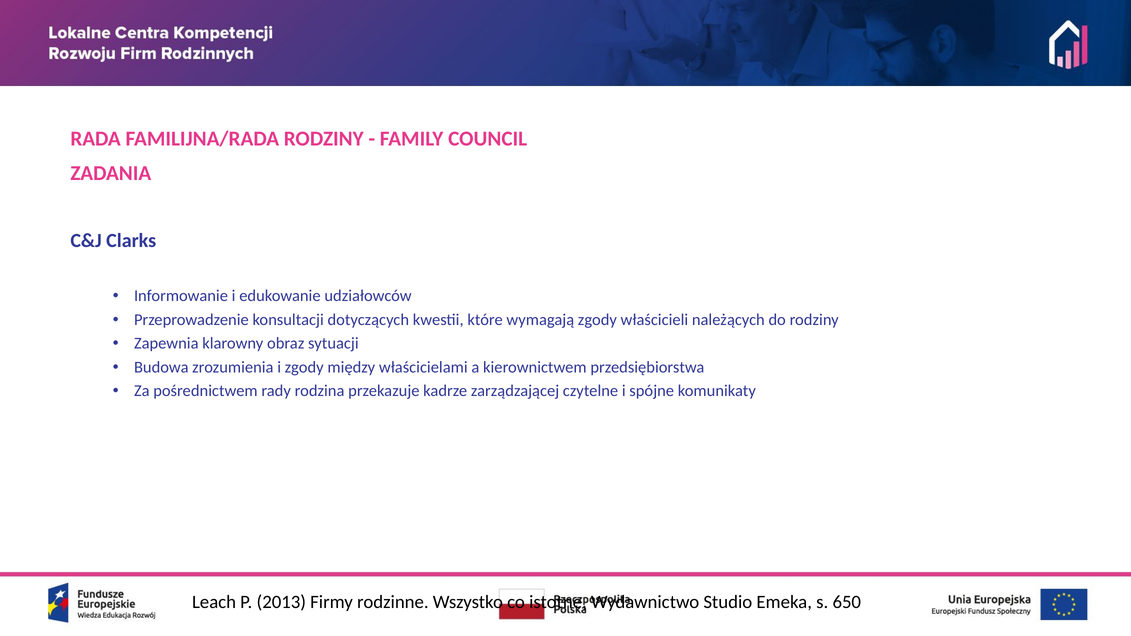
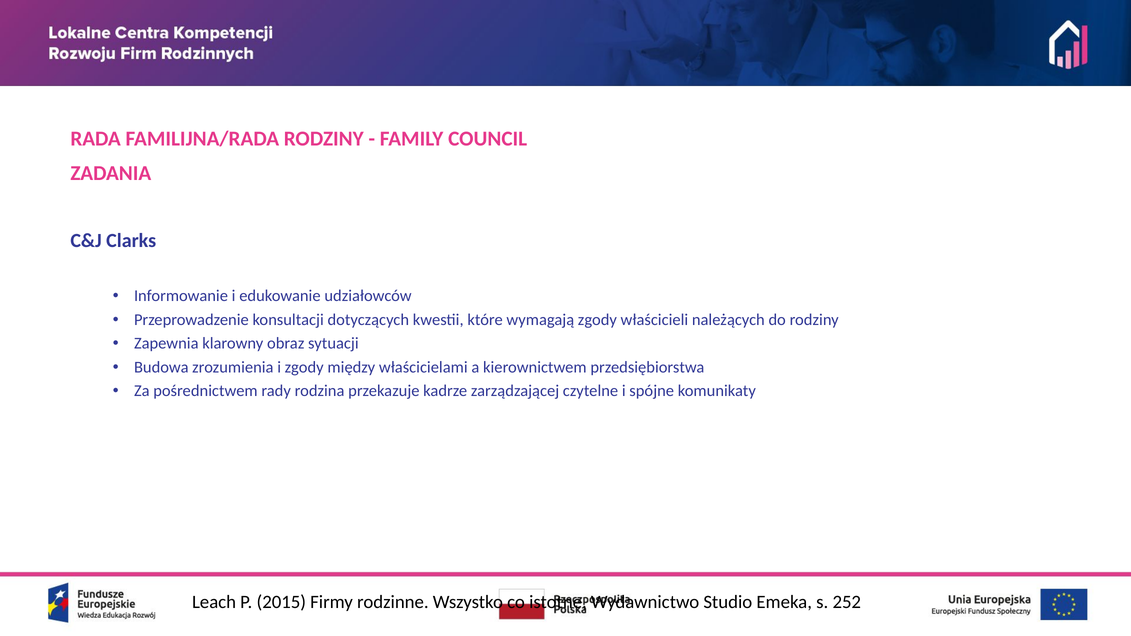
2013: 2013 -> 2015 (281, 602)
650: 650 -> 252 (847, 602)
